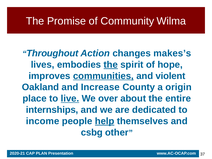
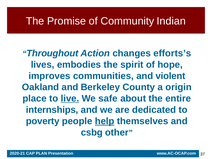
Wilma: Wilma -> Indian (171, 21)
makes’s: makes’s -> efforts’s (172, 53)
the underline: present -> none (111, 65)
communities underline: present -> none (103, 76)
Increase: Increase -> Berkeley (100, 87)
over: over -> safe (108, 99)
income: income -> poverty (43, 121)
